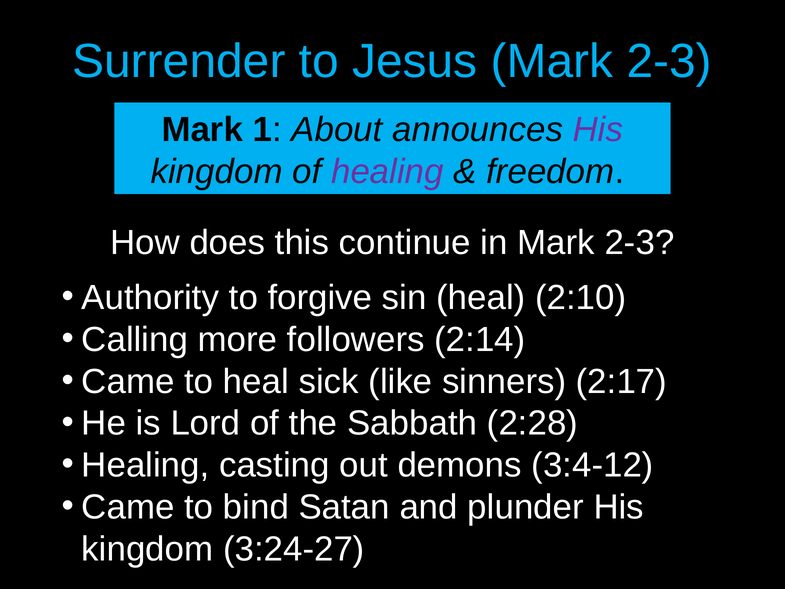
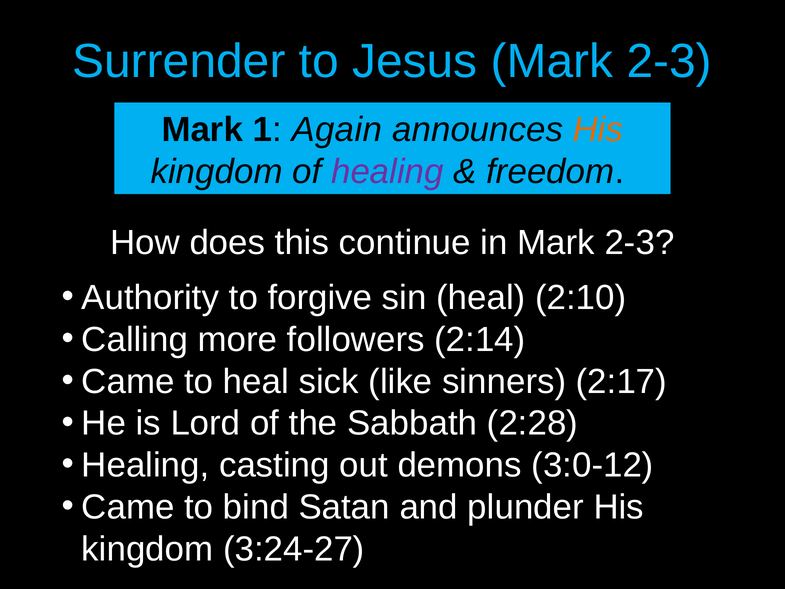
About: About -> Again (337, 130)
His colour: purple -> orange (598, 130)
3:4-12: 3:4-12 -> 3:0-12 (592, 465)
